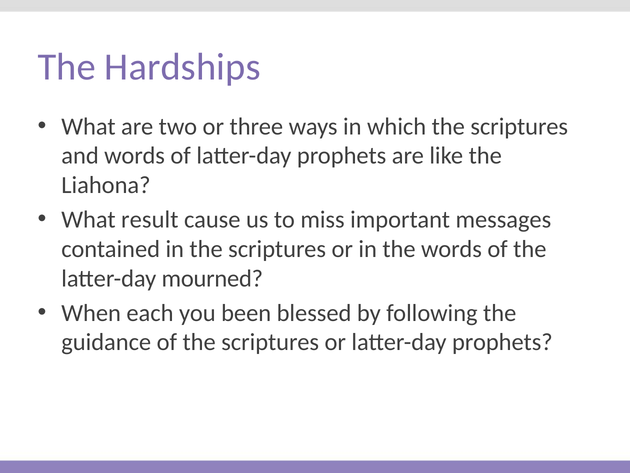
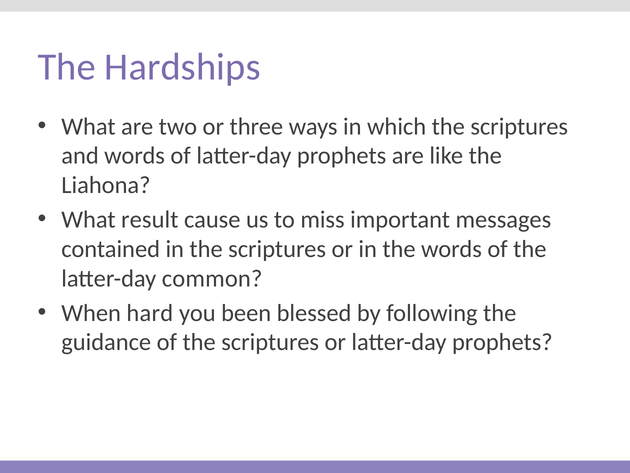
mourned: mourned -> common (212, 278)
each: each -> hard (150, 313)
